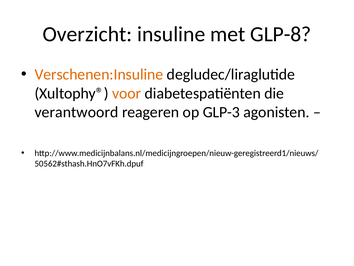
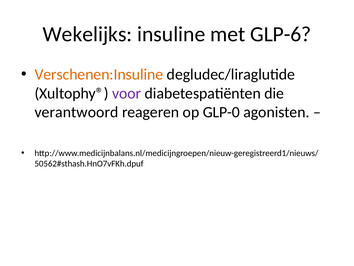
Overzicht: Overzicht -> Wekelijks (87, 34)
GLP-8: GLP-8 -> GLP-6 (281, 34)
voor colour: orange -> purple (127, 93)
GLP-3: GLP-3 -> GLP-0 (221, 112)
